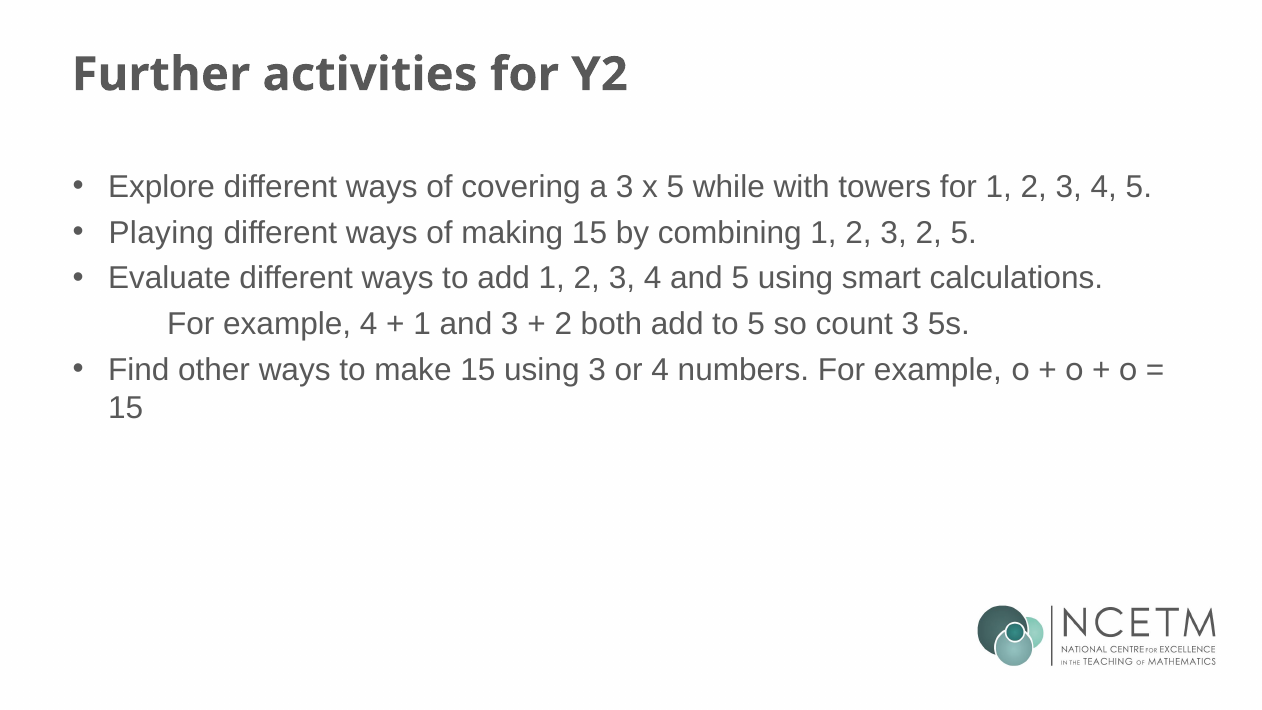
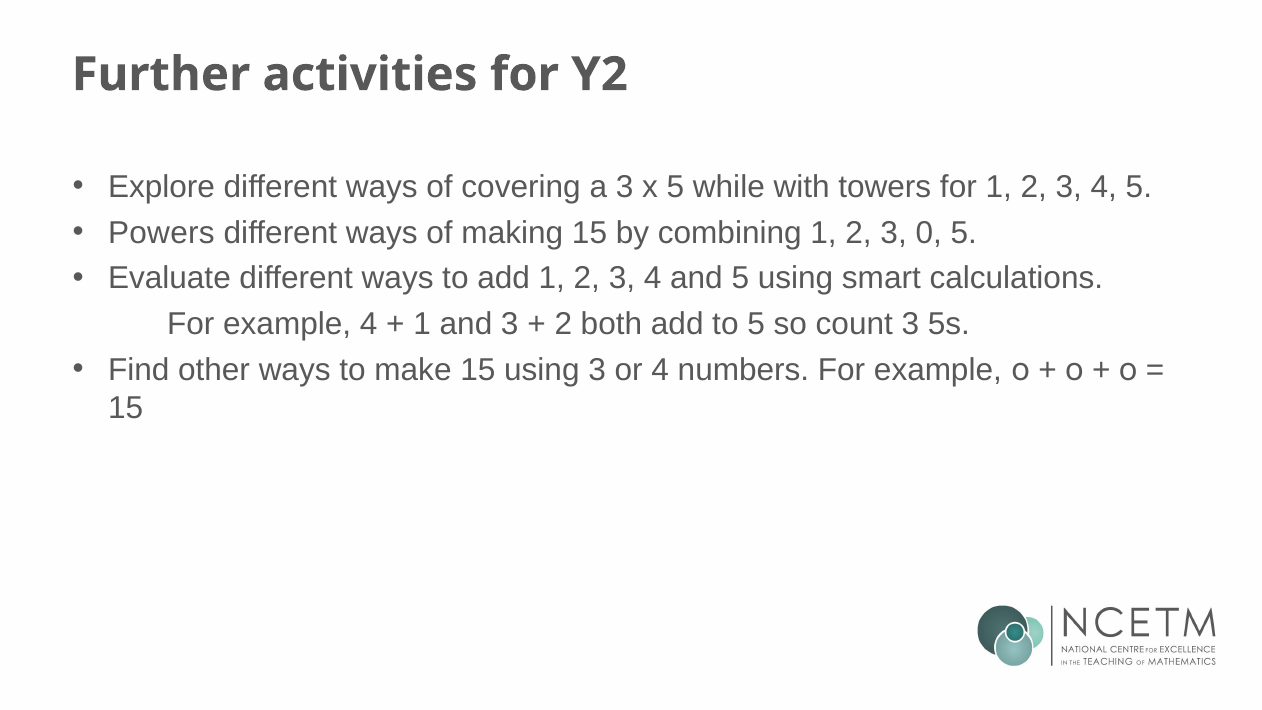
Playing: Playing -> Powers (161, 233)
3 2: 2 -> 0 (929, 233)
